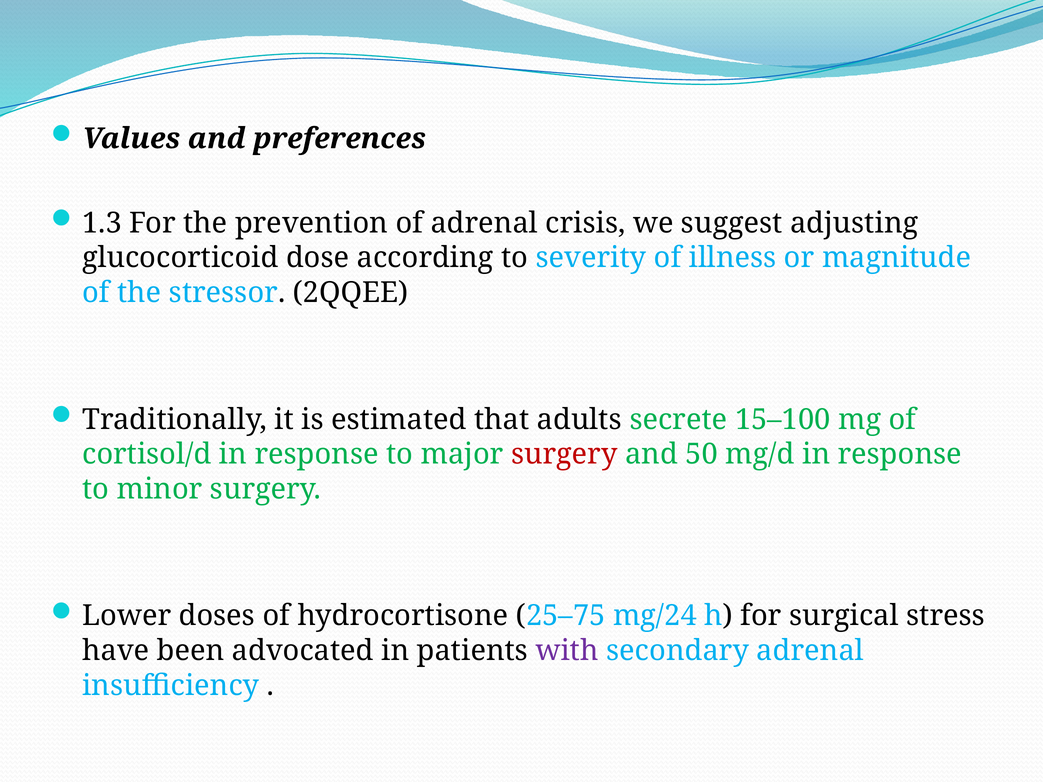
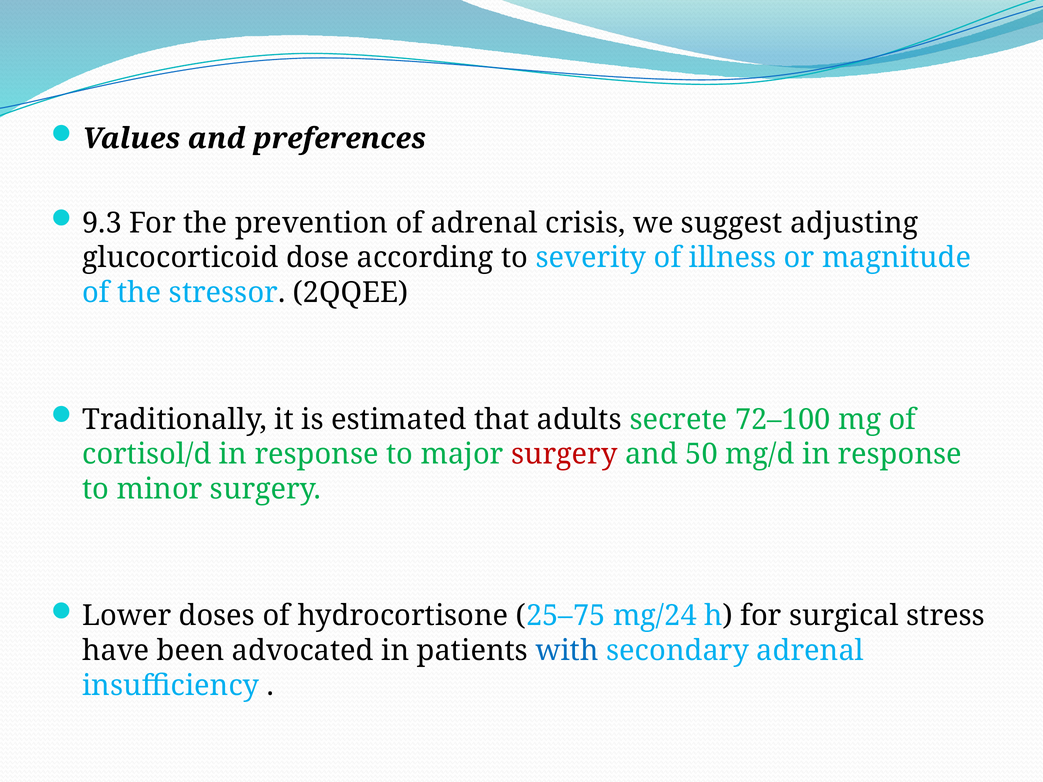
1.3: 1.3 -> 9.3 (102, 223)
15–100: 15–100 -> 72–100 (783, 420)
with colour: purple -> blue (567, 651)
